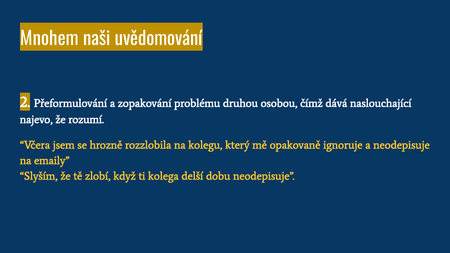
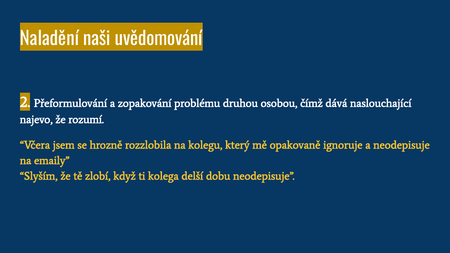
Mnohem: Mnohem -> Naladění (49, 39)
